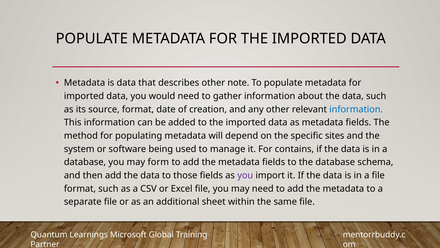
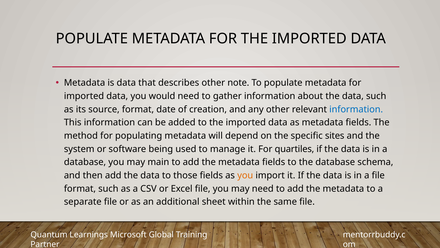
contains: contains -> quartiles (294, 149)
form: form -> main (158, 162)
you colour: purple -> orange (245, 175)
